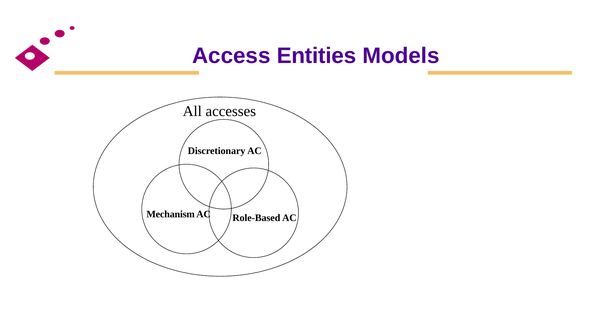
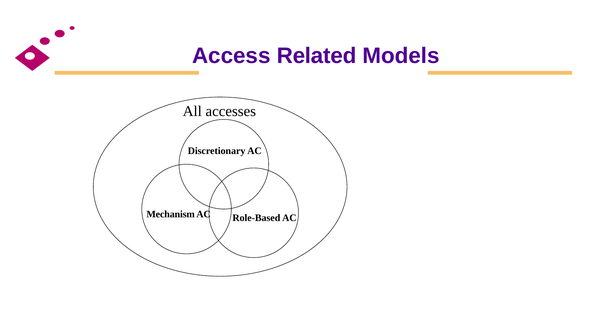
Entities: Entities -> Related (317, 56)
